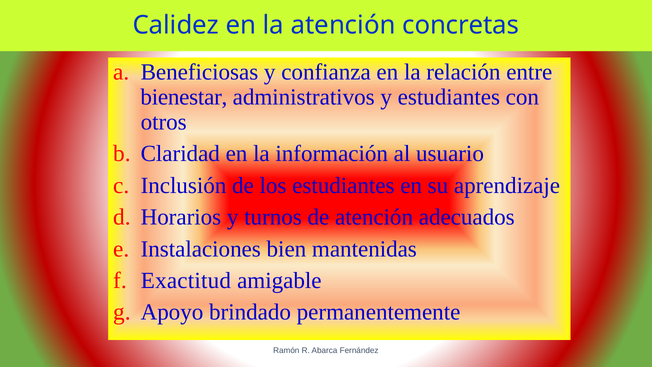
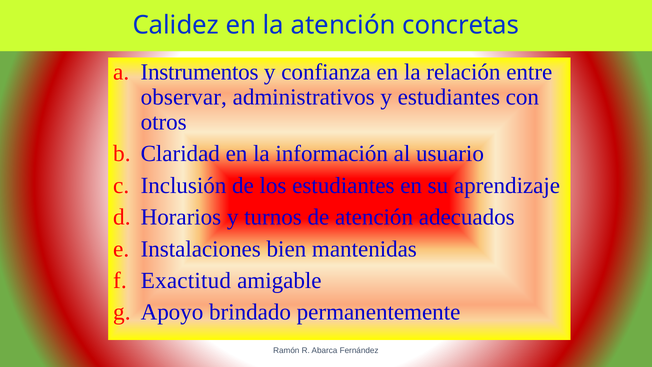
Beneficiosas: Beneficiosas -> Instrumentos (200, 72)
bienestar: bienestar -> observar (184, 97)
